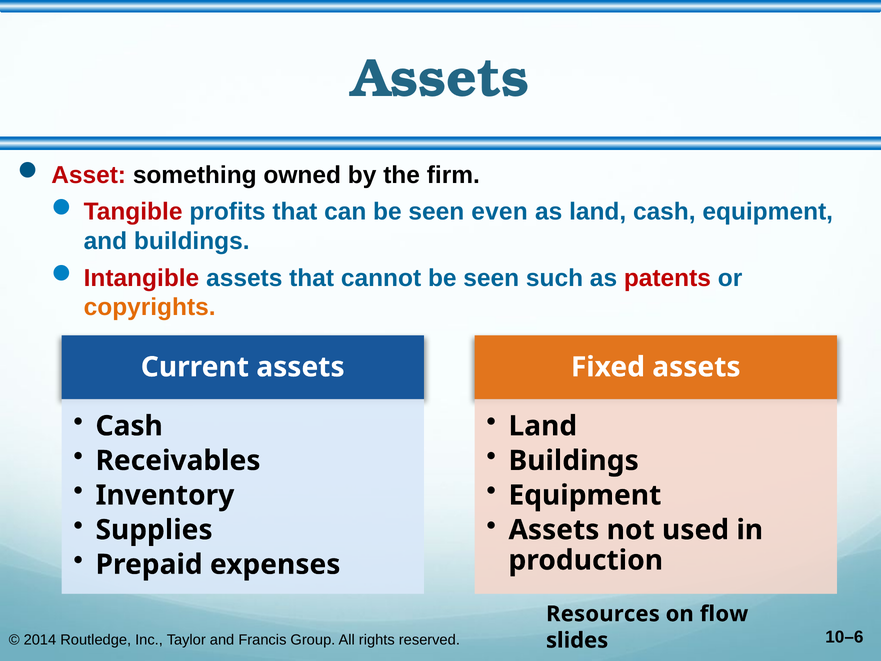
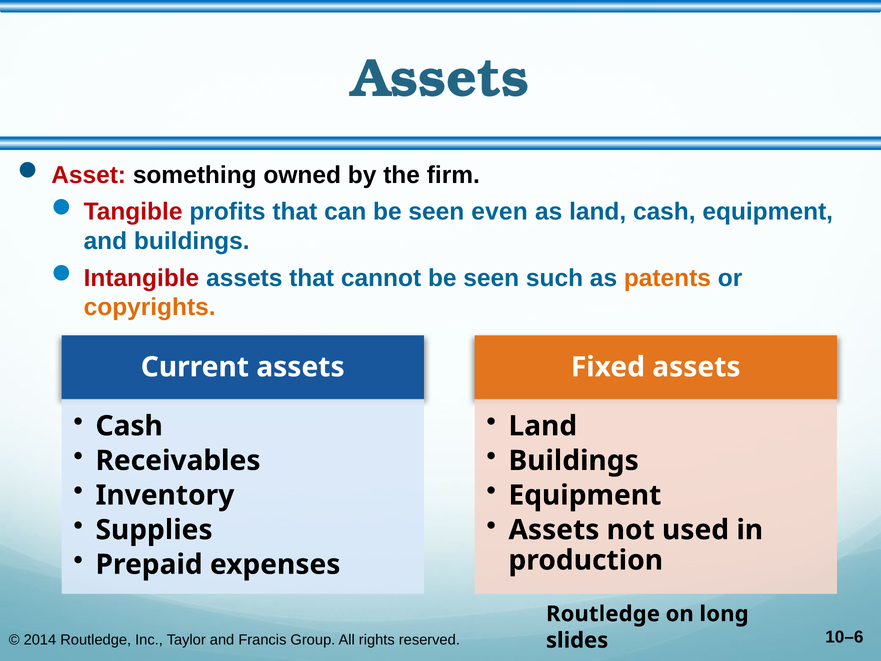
patents colour: red -> orange (667, 278)
Resources: Resources -> Routledge (603, 614)
flow: flow -> long (724, 614)
